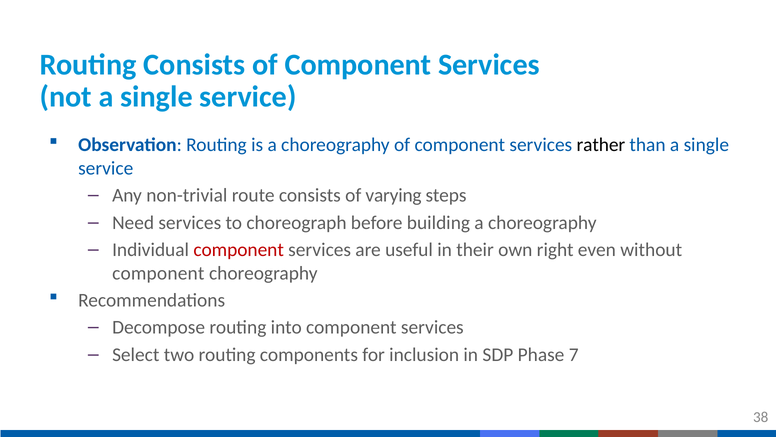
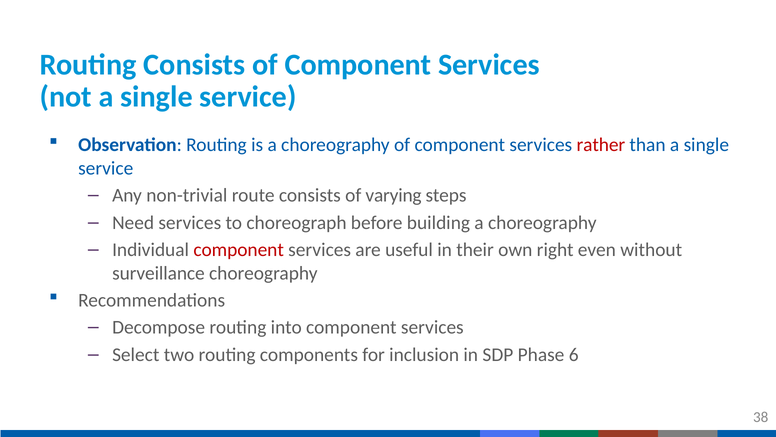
rather colour: black -> red (601, 145)
component: component -> surveillance (158, 273)
7: 7 -> 6 (574, 354)
